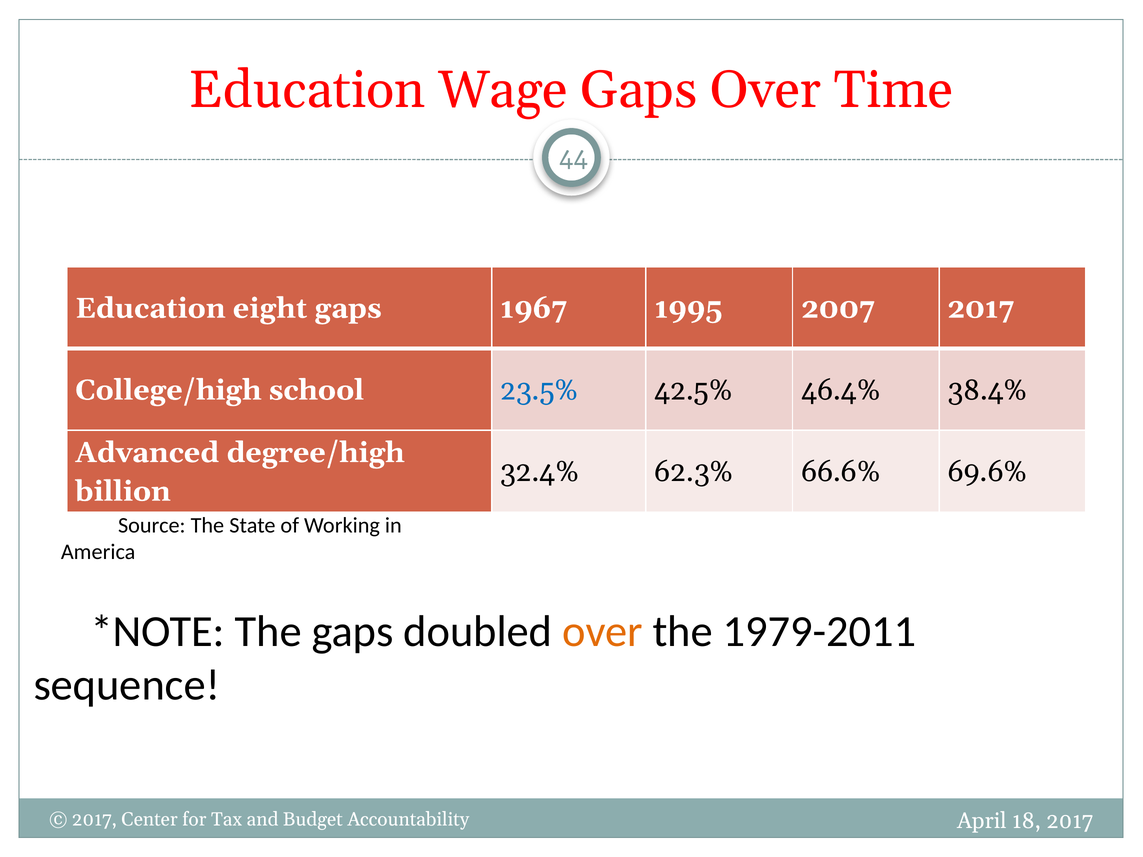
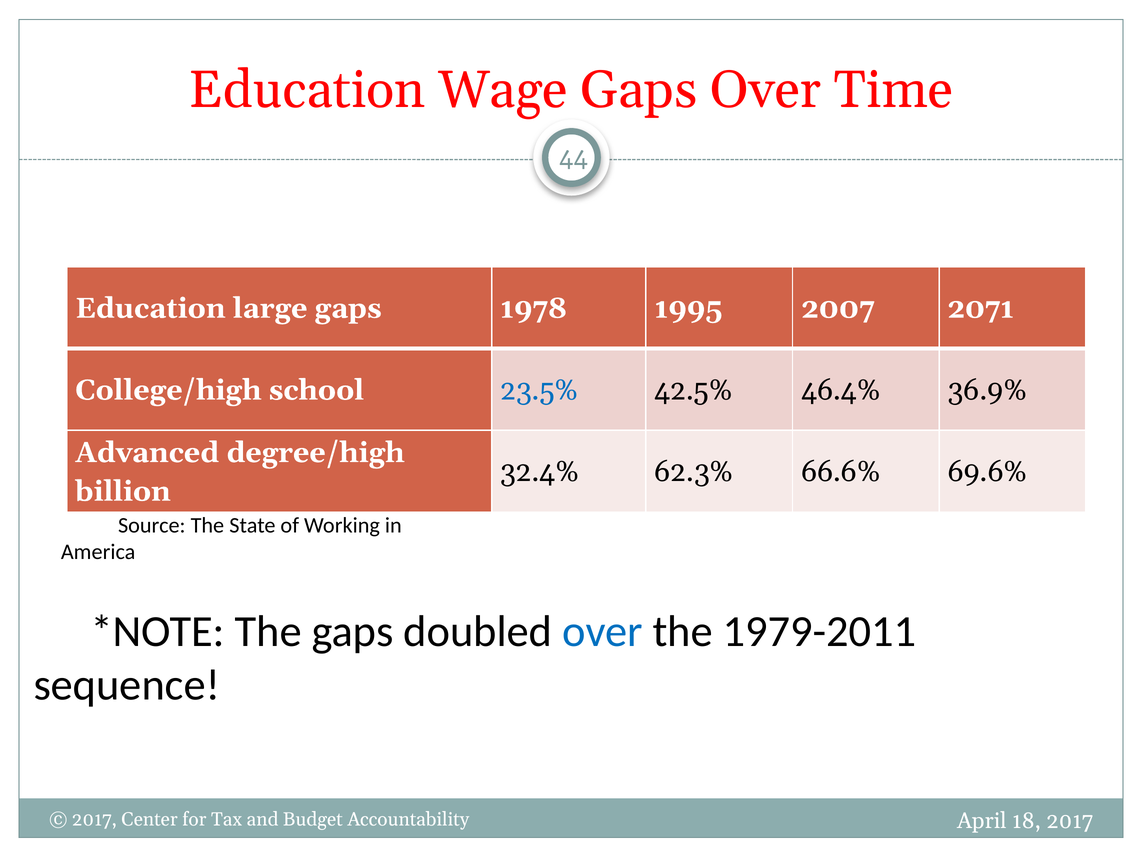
eight: eight -> large (270, 308)
1967: 1967 -> 1978 (534, 308)
2007 2017: 2017 -> 2071 (981, 308)
38.4%: 38.4% -> 36.9% (987, 390)
over colour: orange -> blue (603, 632)
